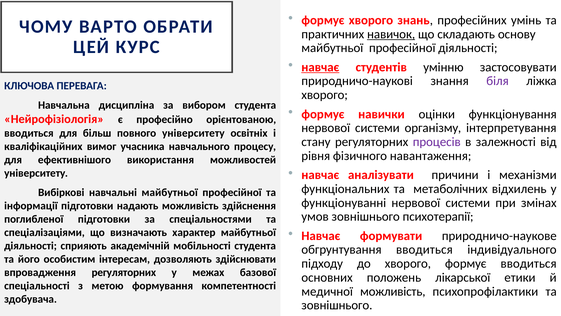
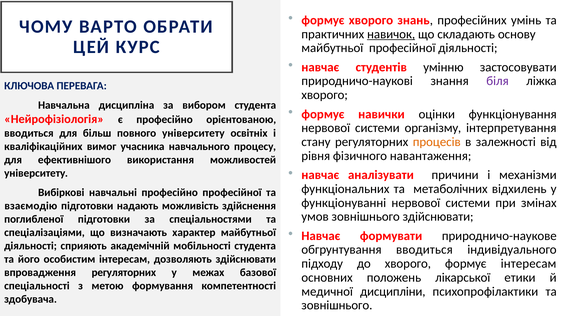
навчає underline: present -> none (320, 67)
процесів colour: purple -> orange (437, 142)
навчальні майбутньої: майбутньої -> професійно (170, 192)
інформації: інформації -> взаємодію (31, 205)
зовнішнього психотерапії: психотерапії -> здійснювати (438, 216)
формує вводиться: вводиться -> інтересам (529, 263)
медичної можливість: можливість -> дисципліни (393, 291)
